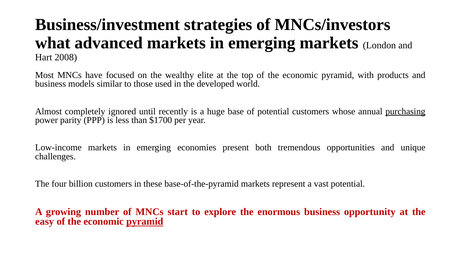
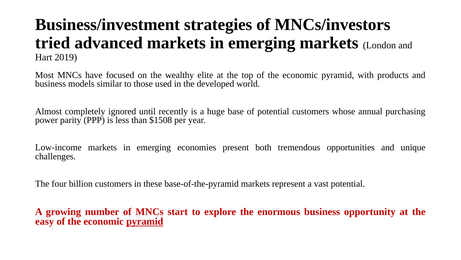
what: what -> tried (53, 43)
2008: 2008 -> 2019 (66, 57)
purchasing underline: present -> none (405, 111)
$1700: $1700 -> $1508 (161, 120)
